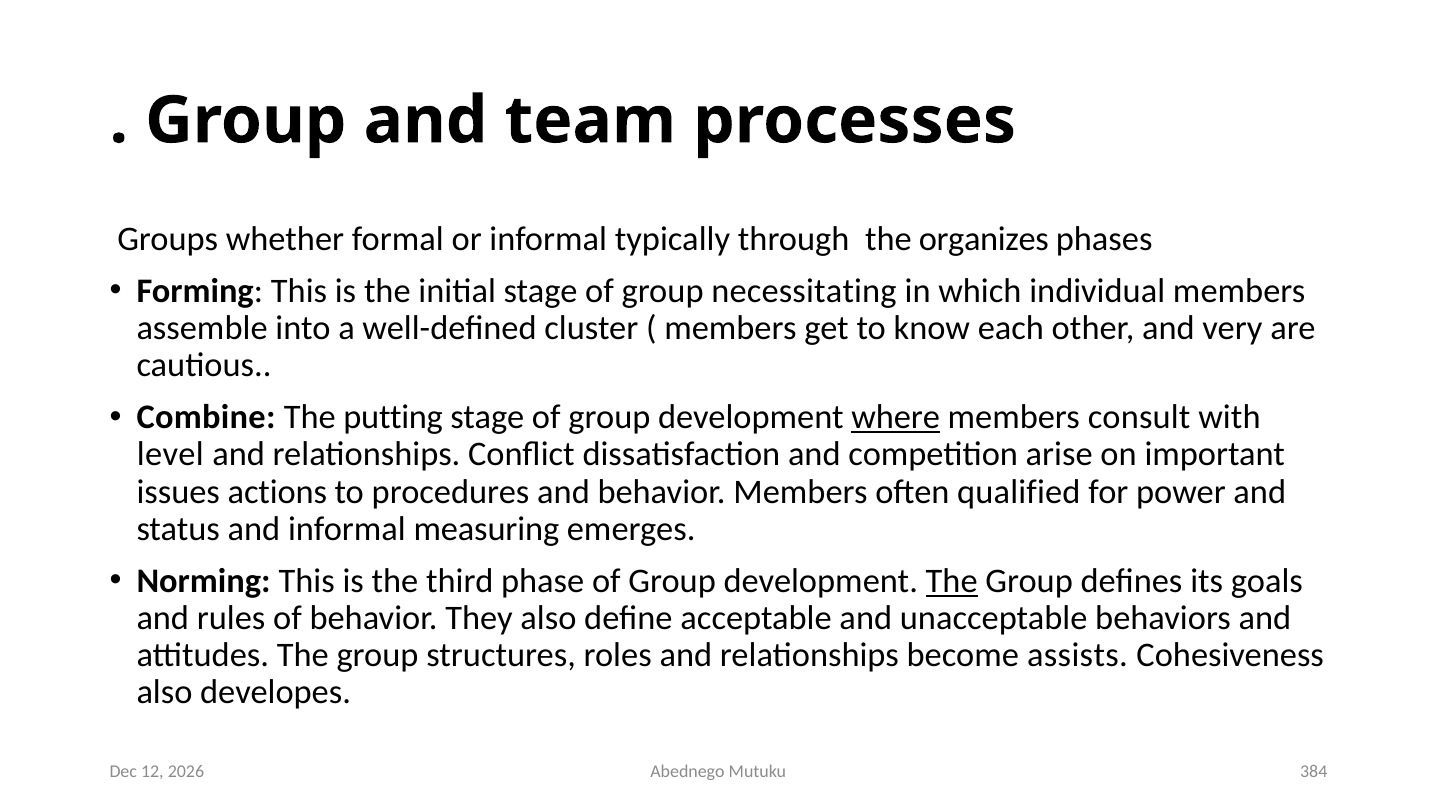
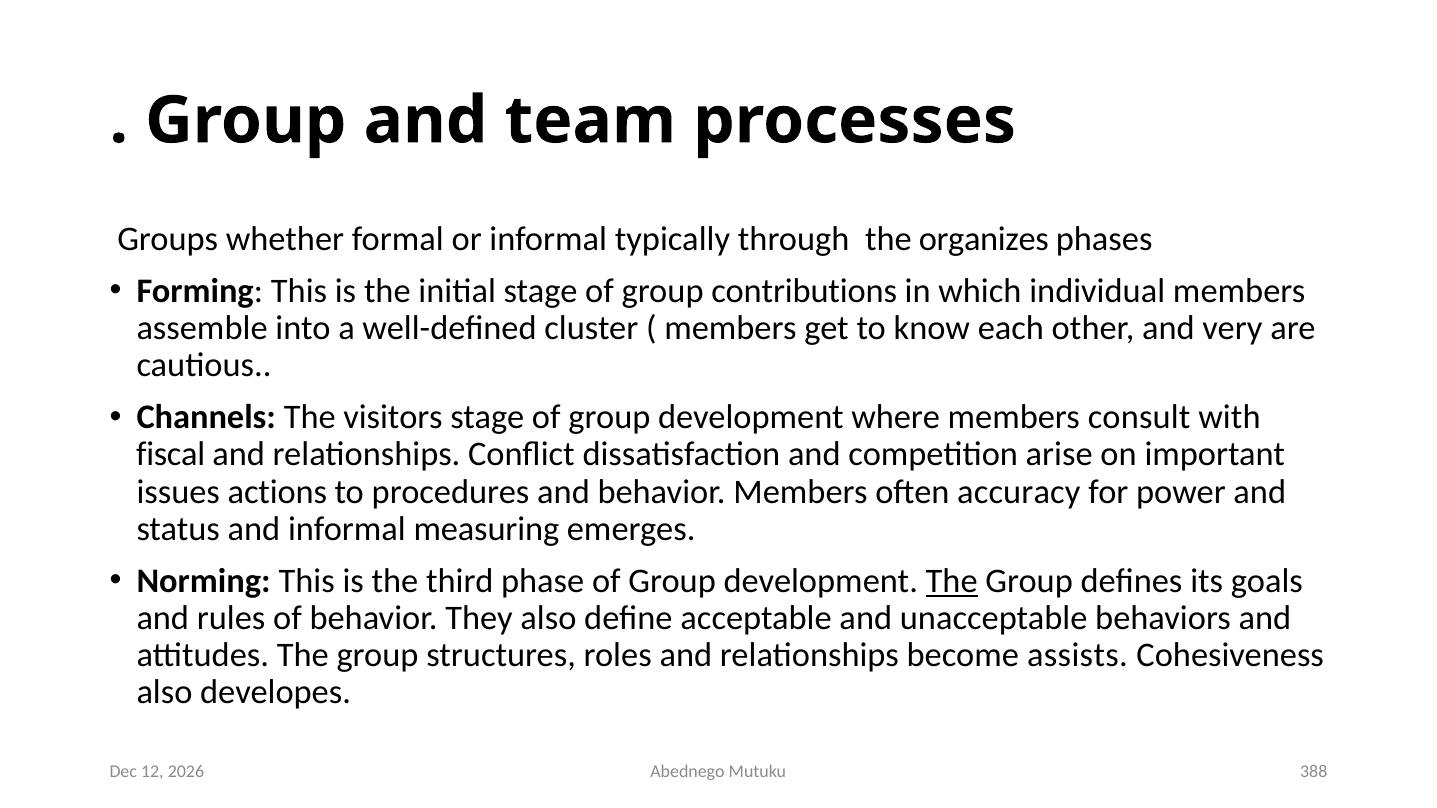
necessitating: necessitating -> contributions (804, 291)
Combine: Combine -> Channels (206, 418)
putting: putting -> visitors (393, 418)
where underline: present -> none (896, 418)
level: level -> fiscal (171, 455)
qualified: qualified -> accuracy (1019, 492)
384: 384 -> 388 (1314, 772)
